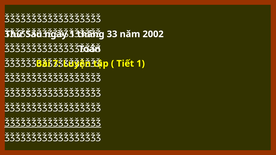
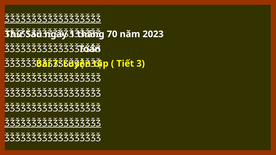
ǮǮǮǮǮǮǮǮǮǮǮǮǮǮǮǮǮǮ underline: none -> present (53, 19)
33: 33 -> 70 (112, 34)
2002: 2002 -> 2023 (153, 34)
Tiết 1: 1 -> 3 (141, 64)
